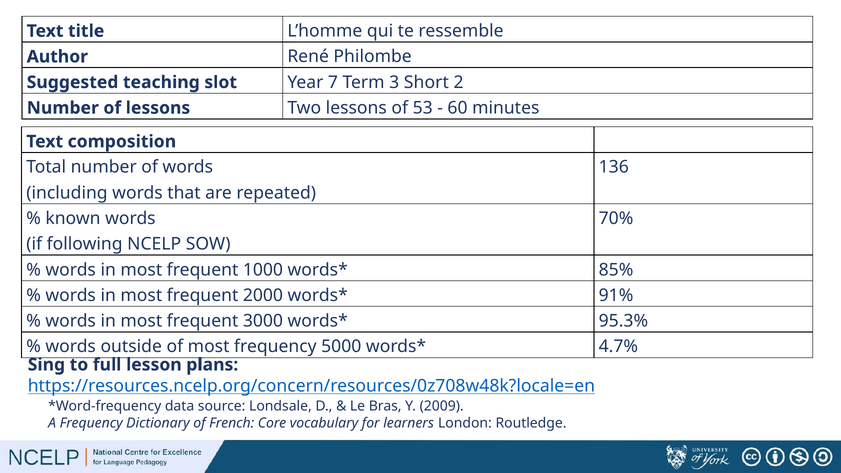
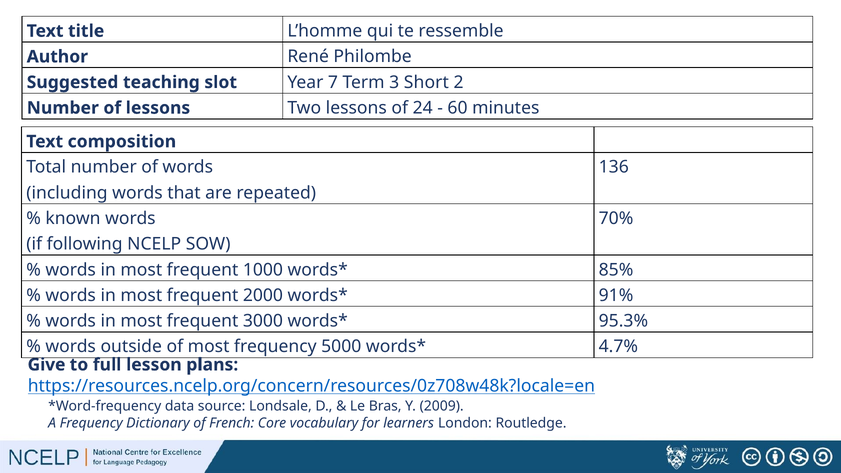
53: 53 -> 24 (423, 108)
Sing: Sing -> Give (47, 365)
